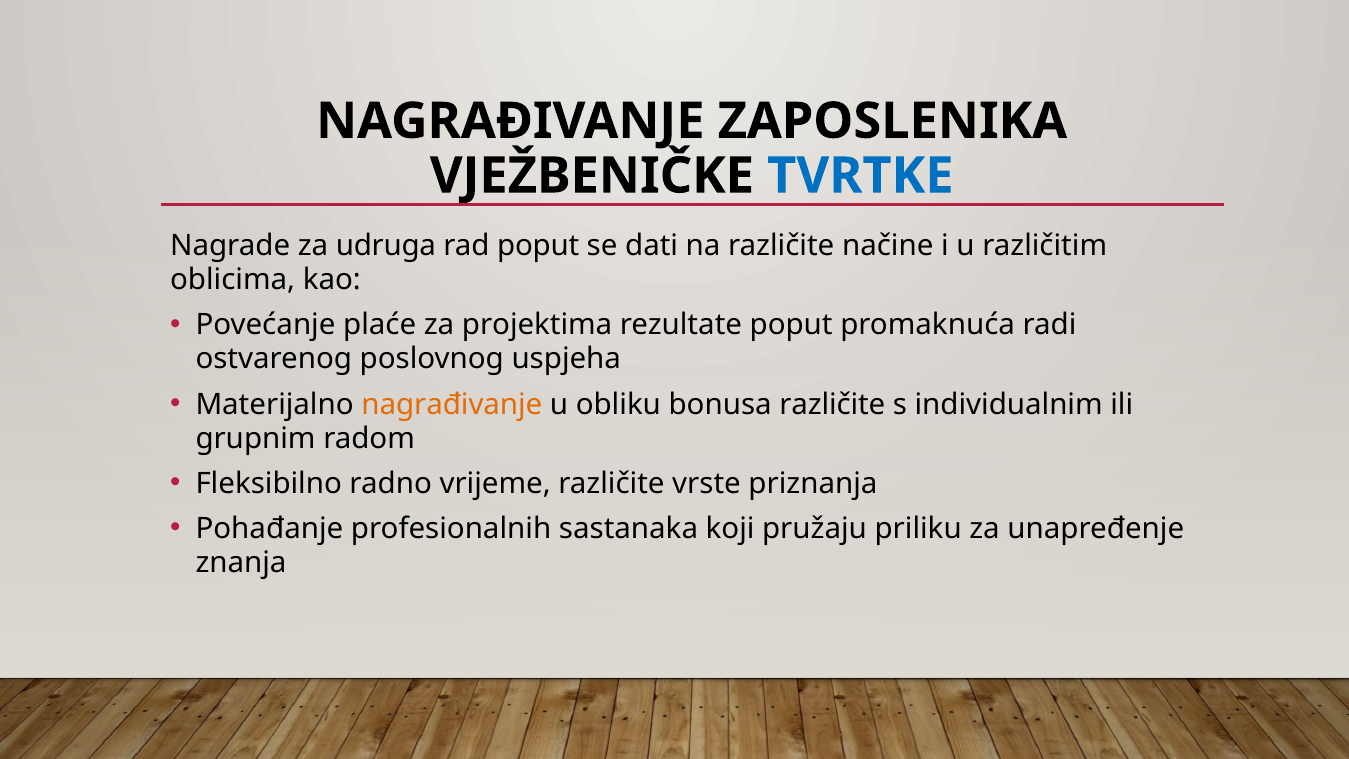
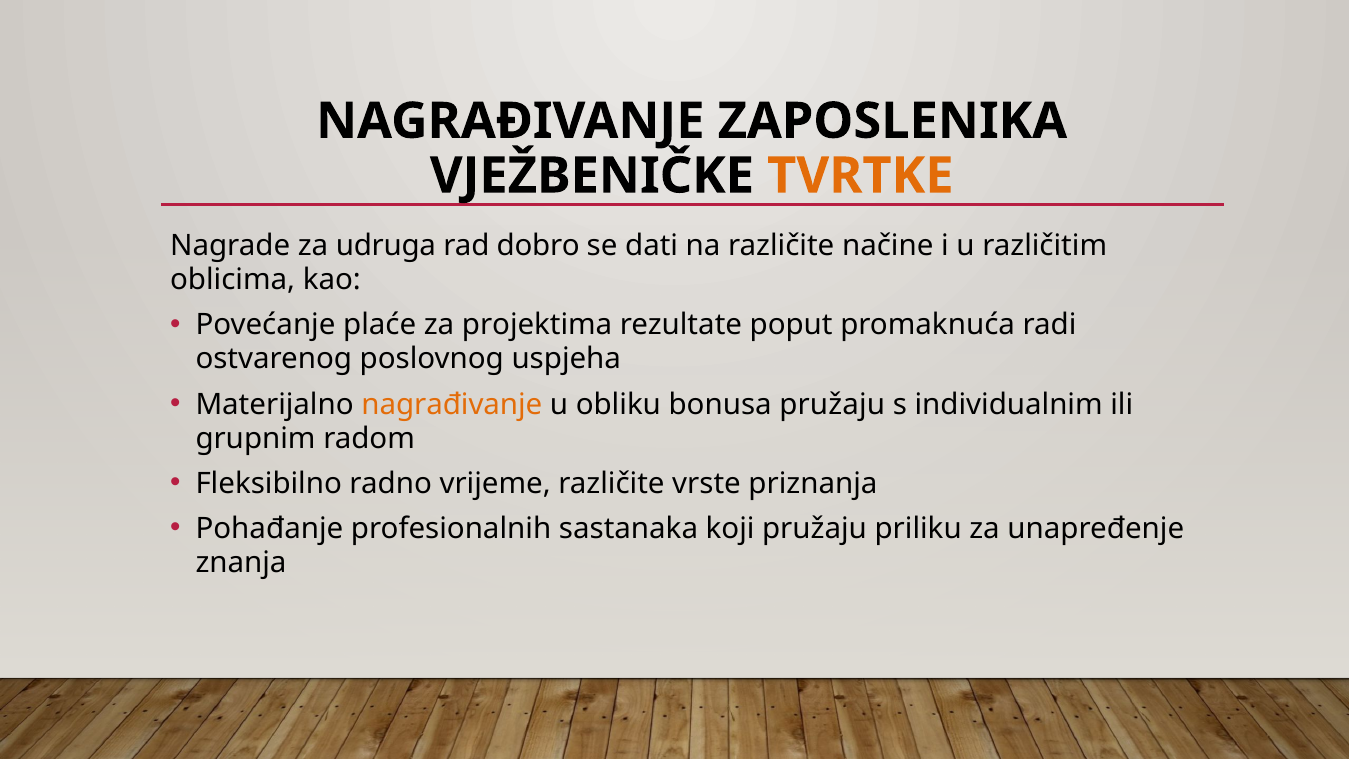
TVRTKE colour: blue -> orange (860, 176)
rad poput: poput -> dobro (538, 246)
bonusa različite: različite -> pružaju (832, 404)
